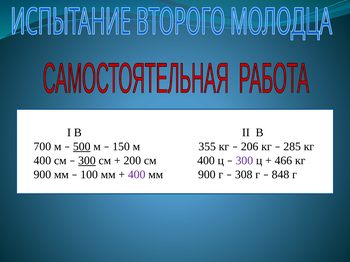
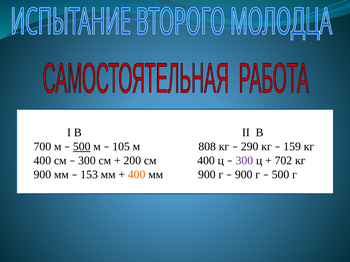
150: 150 -> 105 (121, 147)
355: 355 -> 808 (207, 147)
206: 206 -> 290 (250, 147)
285: 285 -> 159 (292, 147)
300 underline: present -> none (87, 161)
466: 466 -> 702 (283, 161)
100: 100 -> 153 (89, 175)
400 colour: purple -> orange (137, 175)
308: 308 -> 900 (244, 175)
848: 848 -> 500 (280, 175)
